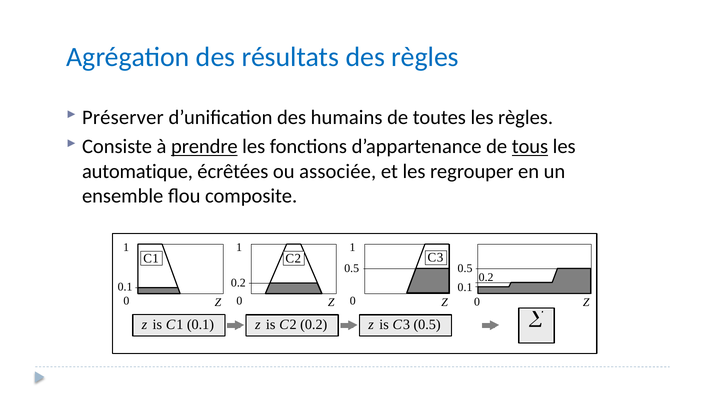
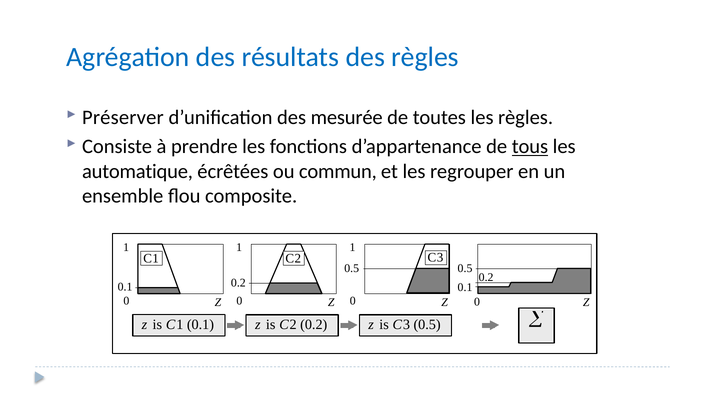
humains: humains -> mesurée (347, 118)
prendre underline: present -> none (204, 147)
associée: associée -> commun (338, 172)
